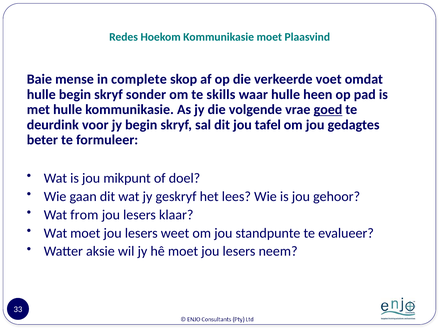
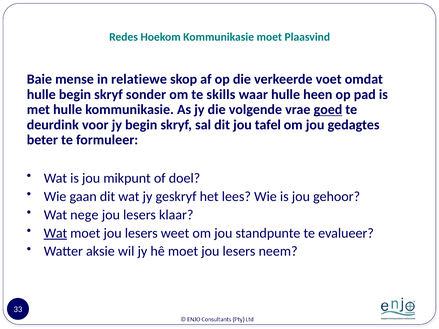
complete: complete -> relatiewe (139, 79)
from: from -> nege (84, 215)
Wat underline: none -> present (55, 233)
